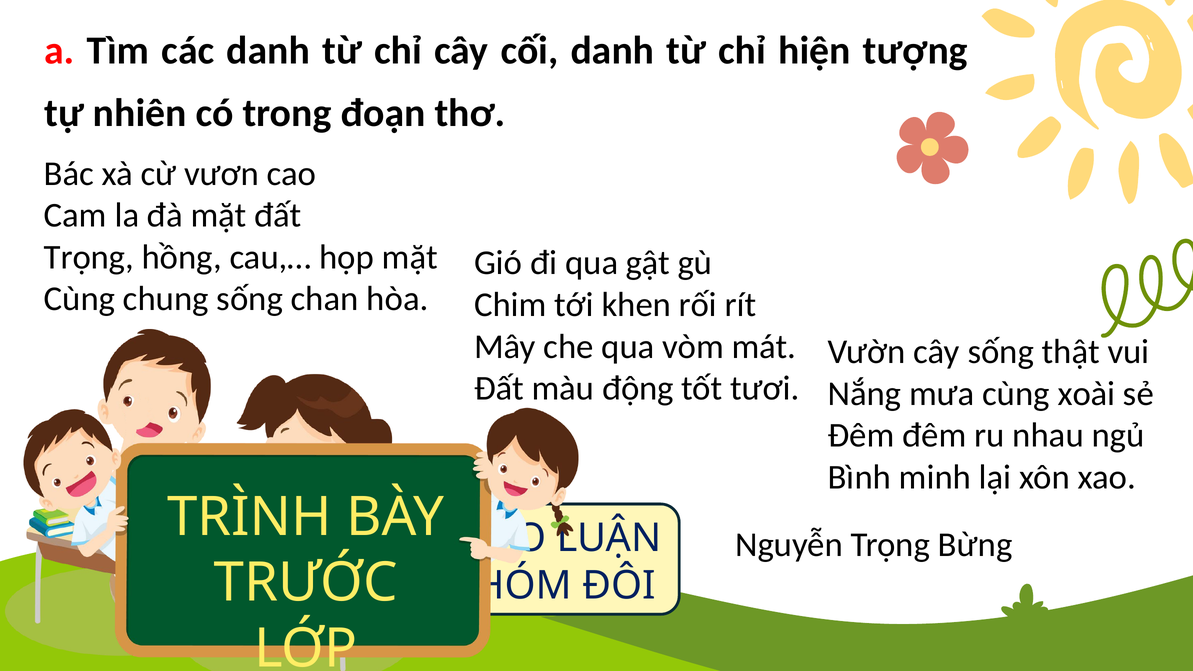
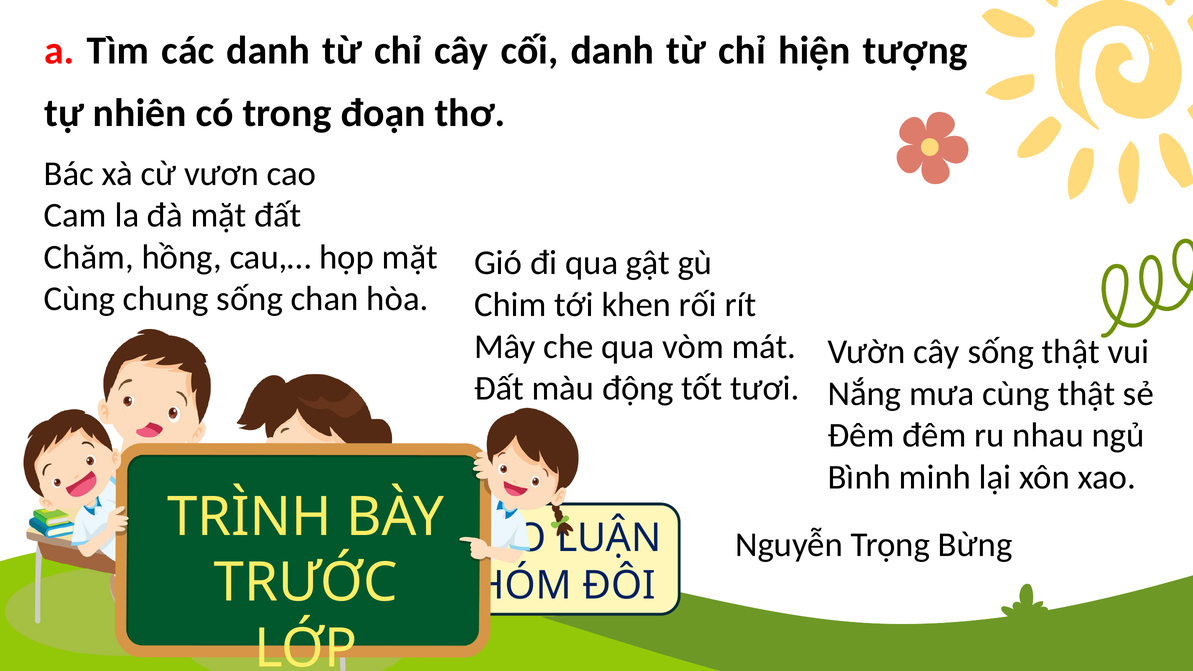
Trọng: Trọng -> Chăm (89, 257)
cùng xoài: xoài -> thật (1086, 394)
